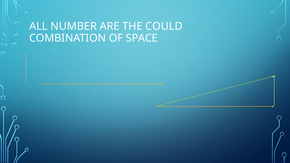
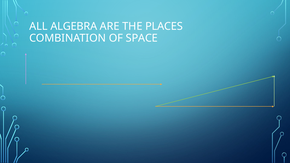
NUMBER: NUMBER -> ALGEBRA (74, 26)
COULD: COULD -> PLACES (164, 26)
